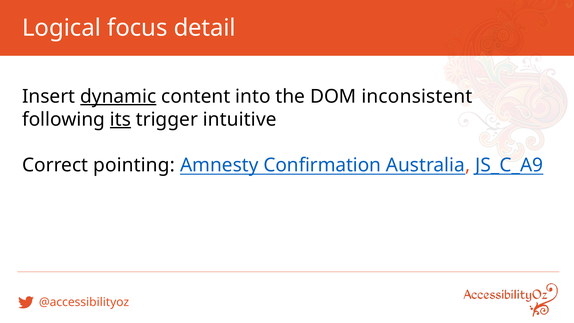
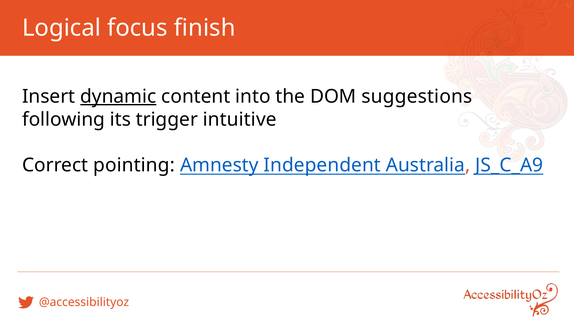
detail: detail -> finish (205, 28)
inconsistent: inconsistent -> suggestions (417, 96)
its underline: present -> none (120, 119)
Confirmation: Confirmation -> Independent (322, 165)
